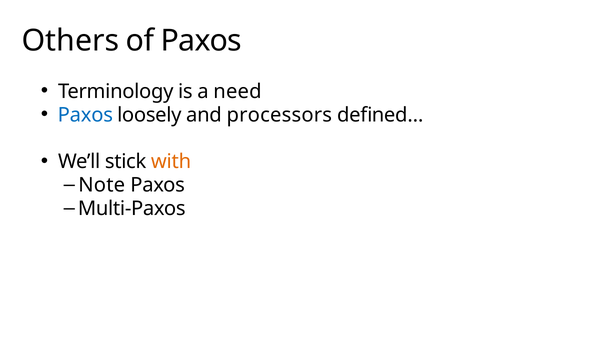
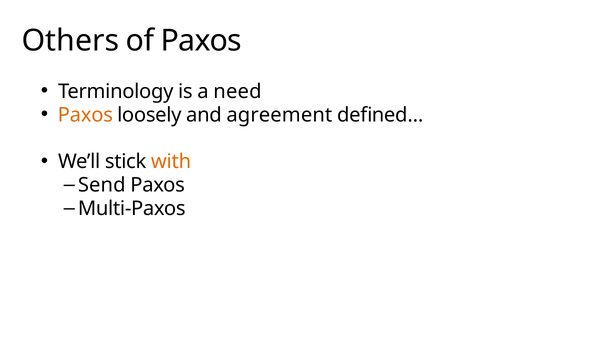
Paxos colour: blue -> orange (85, 115)
processors: processors -> agreement (279, 115)
Note: Note -> Send (102, 185)
